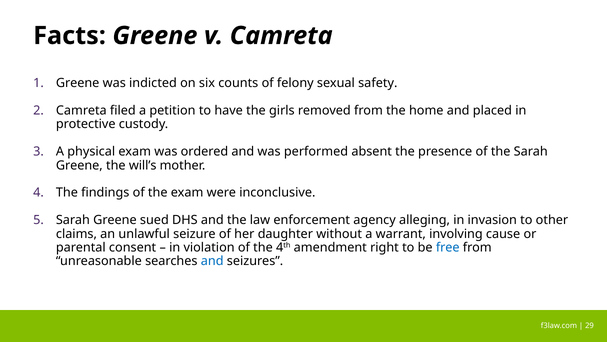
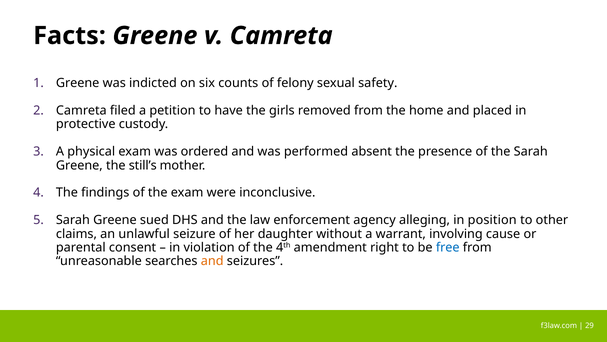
will’s: will’s -> still’s (143, 165)
invasion: invasion -> position (492, 220)
and colour: blue -> orange (212, 261)
